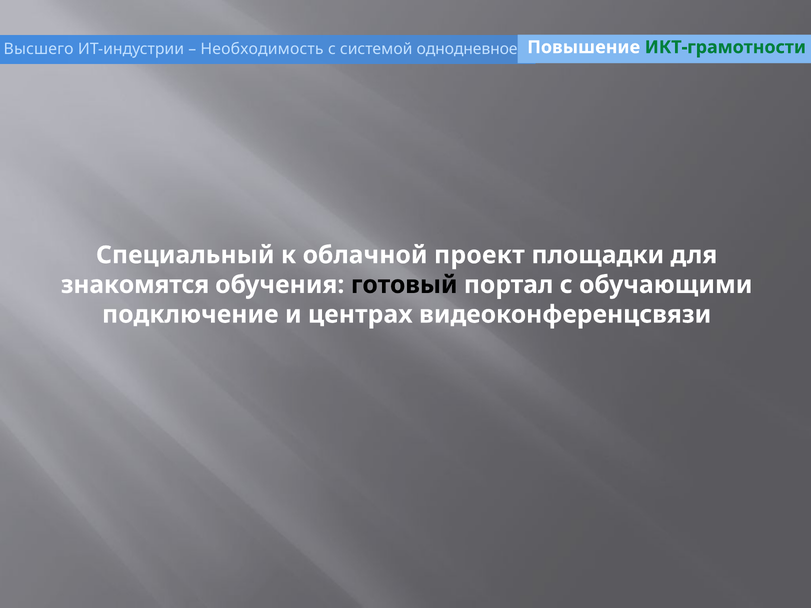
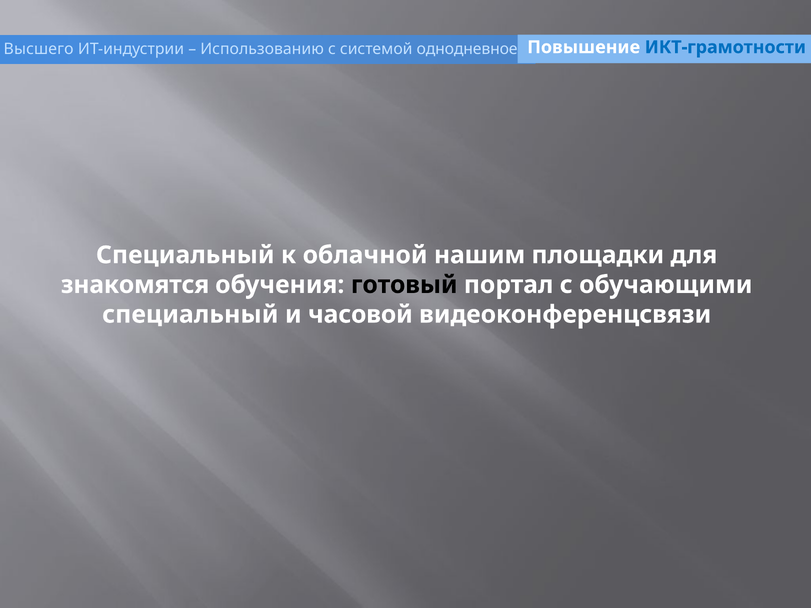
ИКТ-грамотности colour: green -> blue (725, 47)
Необходимость: Необходимость -> Использованию (262, 49)
проект: проект -> нашим (480, 255)
подключение: подключение -> специальный (190, 315)
центрах: центрах -> часовой (360, 315)
